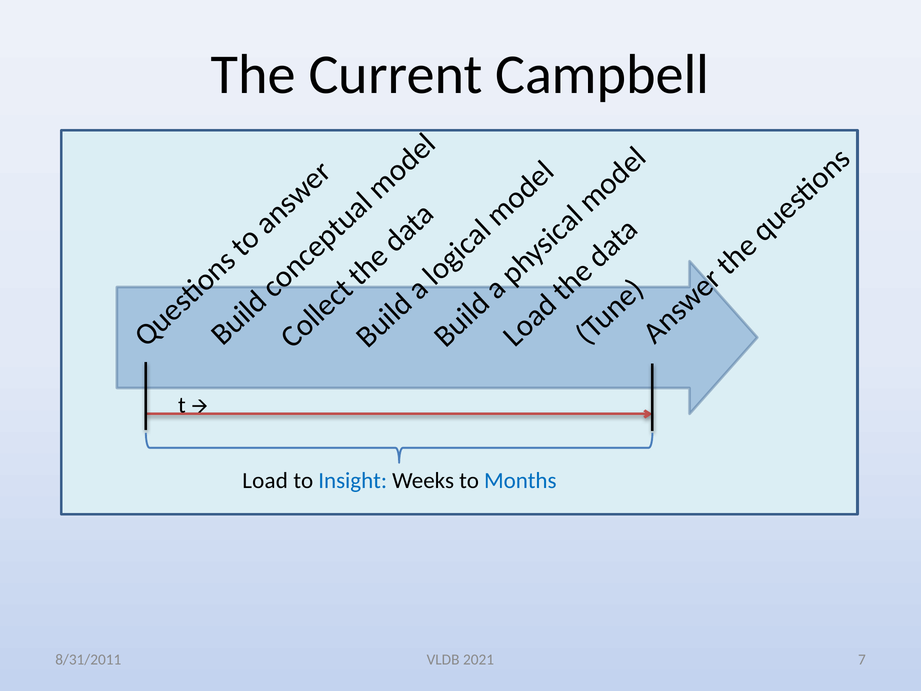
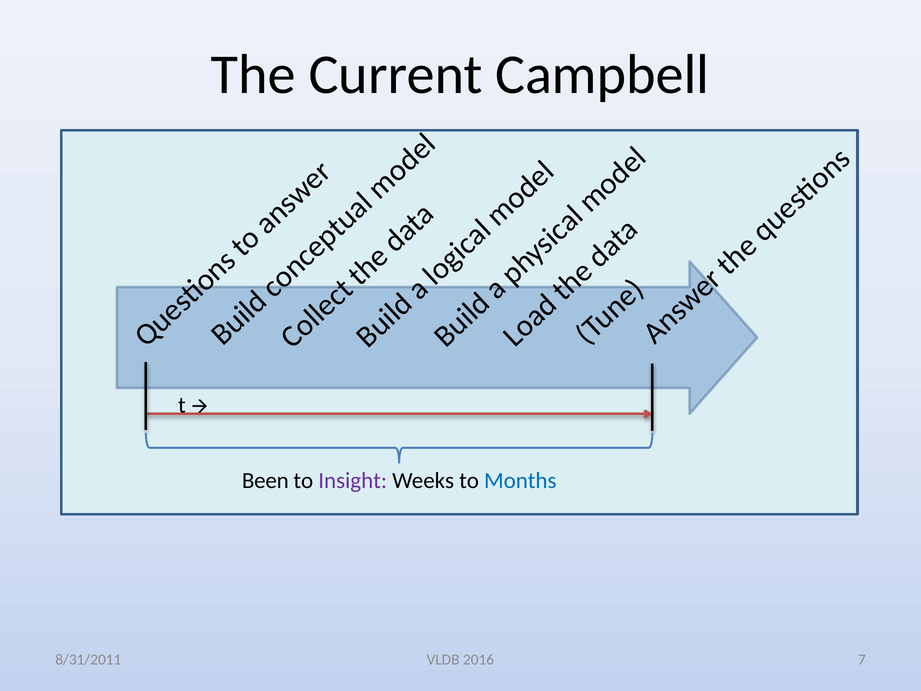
Load: Load -> Been (265, 480)
Insight colour: blue -> purple (353, 480)
2021: 2021 -> 2016 (479, 660)
